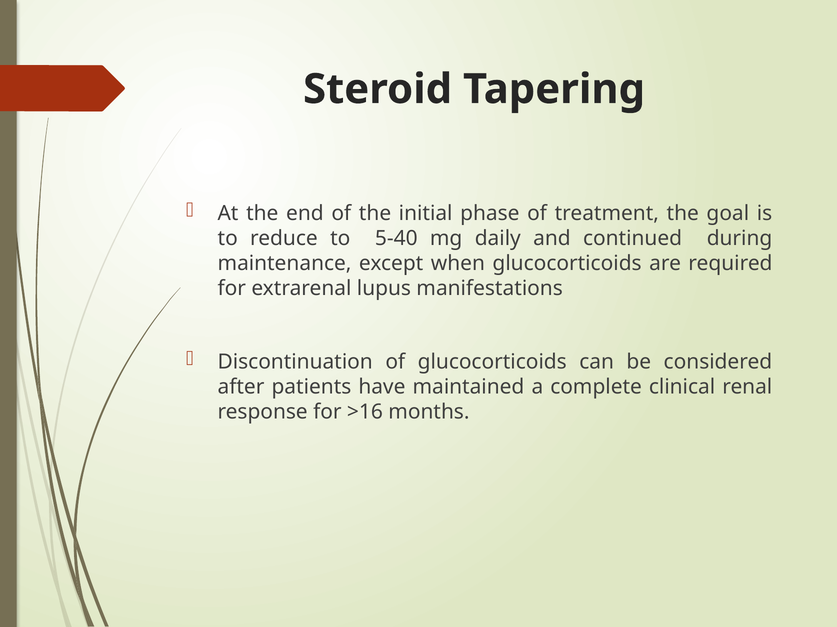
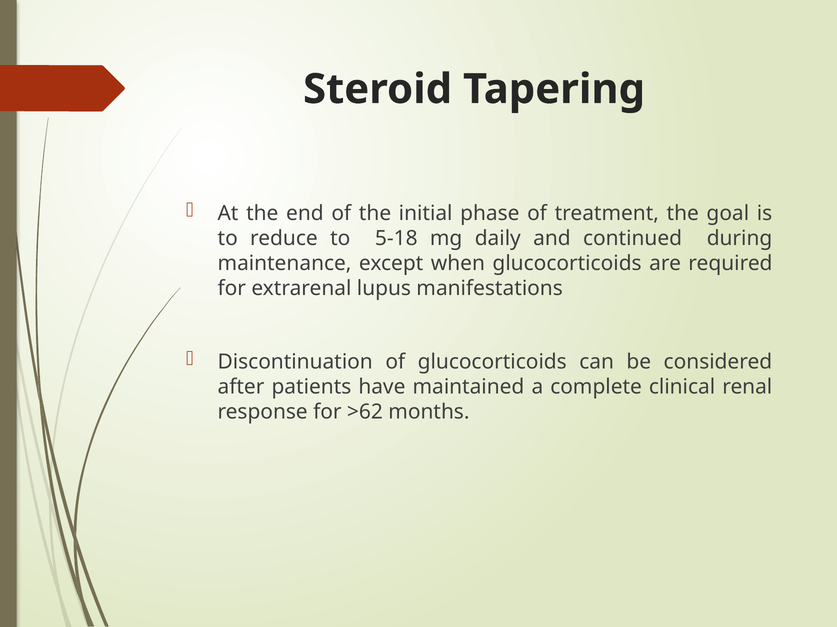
5-40: 5-40 -> 5-18 (396, 239)
>16: >16 -> >62 (365, 413)
